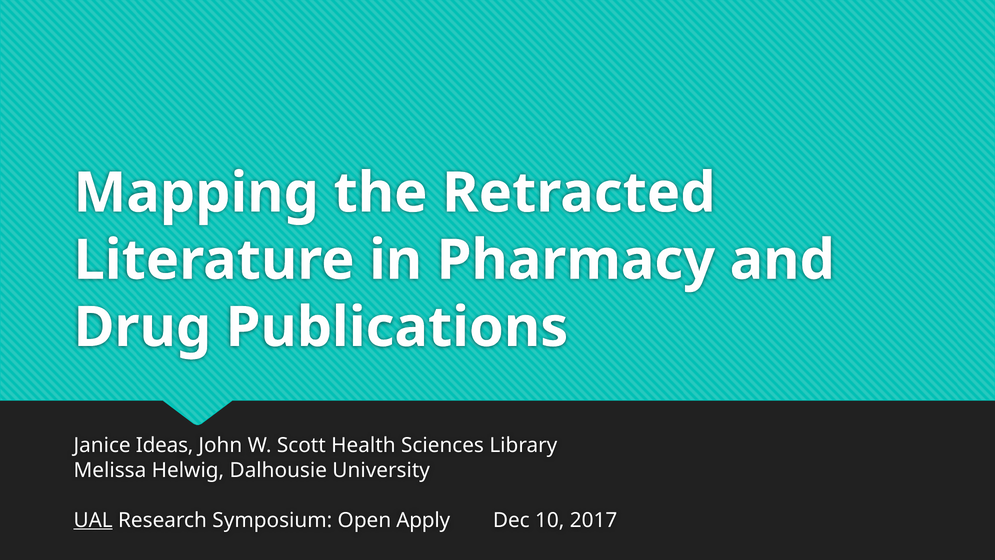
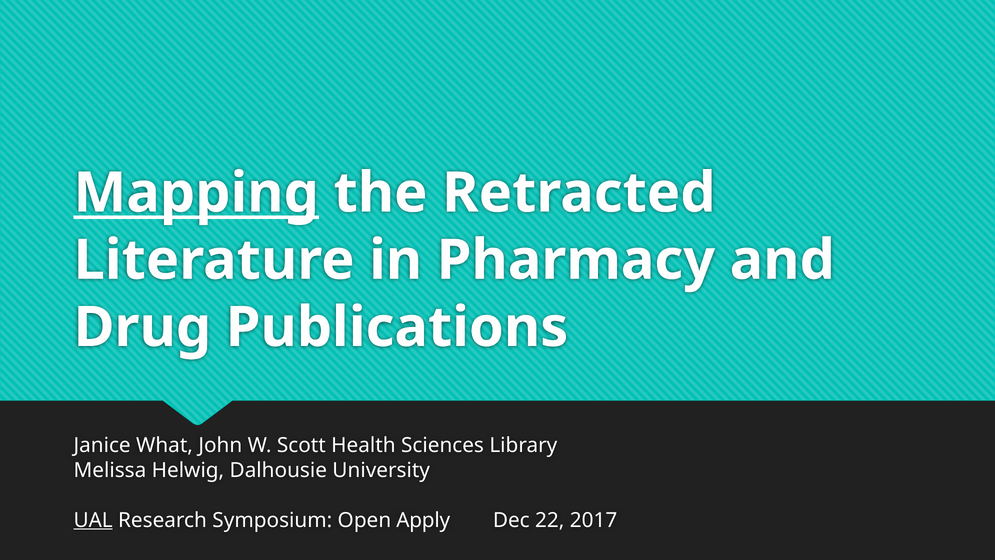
Mapping underline: none -> present (196, 193)
Ideas: Ideas -> What (165, 445)
10: 10 -> 22 (550, 520)
